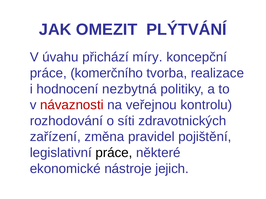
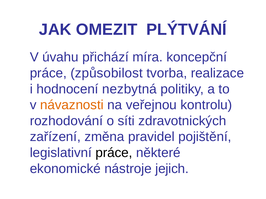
míry: míry -> míra (148, 57)
komerčního: komerčního -> způsobilost (107, 73)
návaznosti colour: red -> orange (72, 105)
